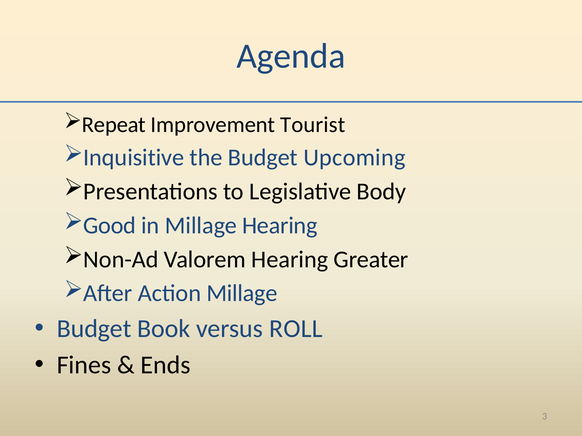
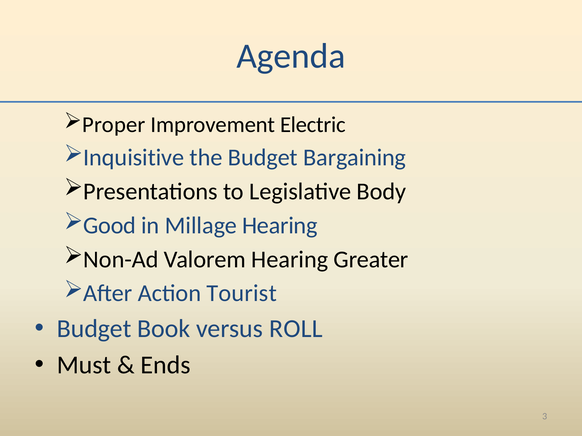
Repeat: Repeat -> Proper (114, 125)
Tourist: Tourist -> Electric (313, 125)
Upcoming: Upcoming -> Bargaining (355, 158)
Action Millage: Millage -> Tourist (242, 294)
Fines: Fines -> Must (84, 365)
